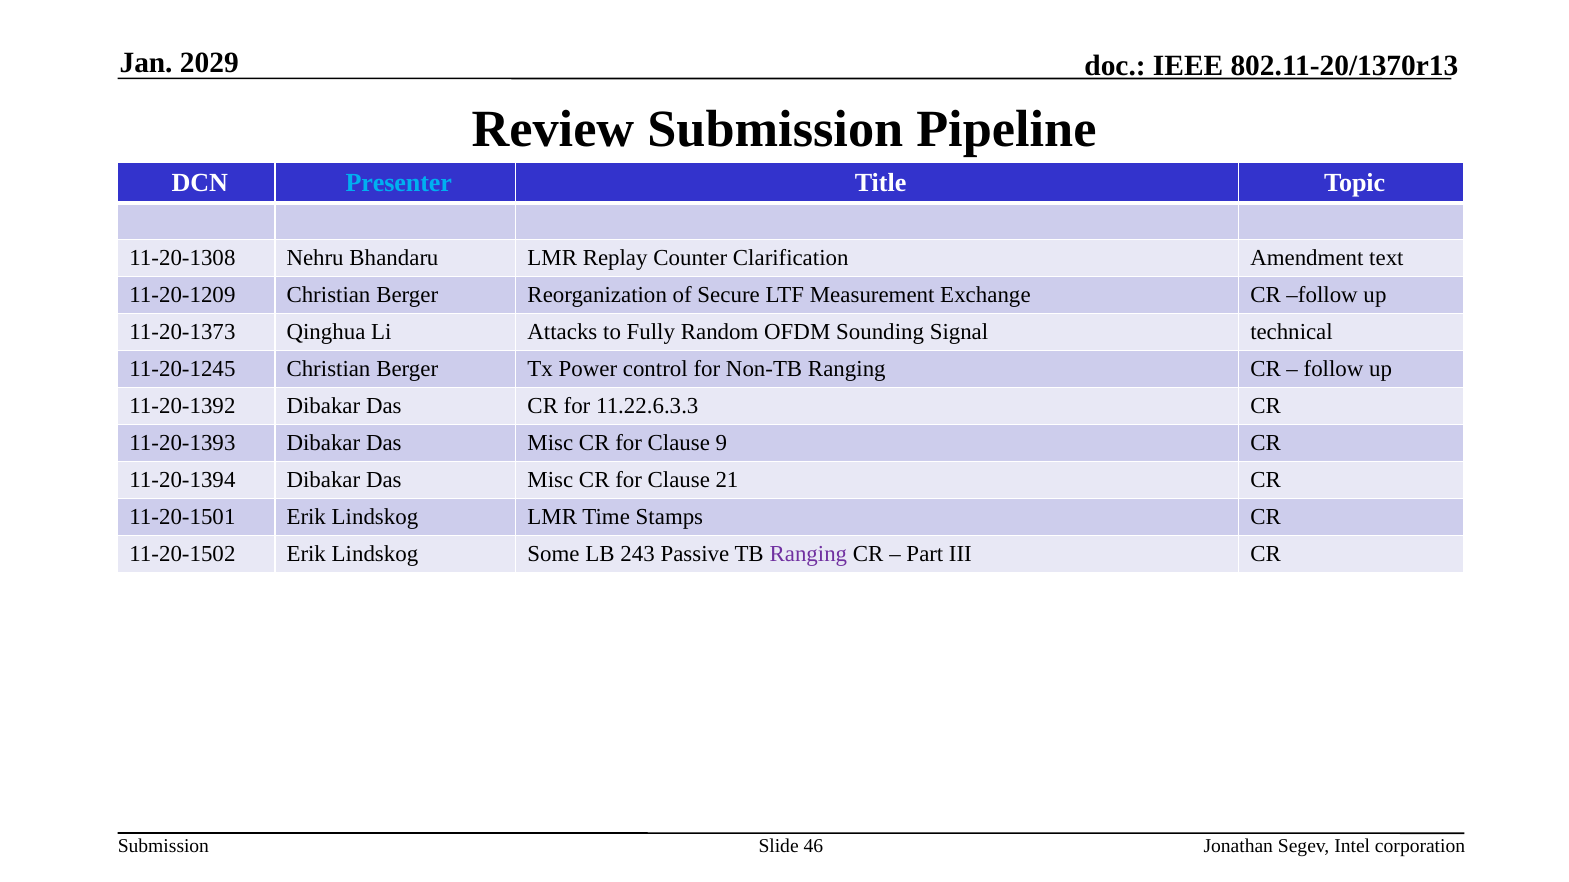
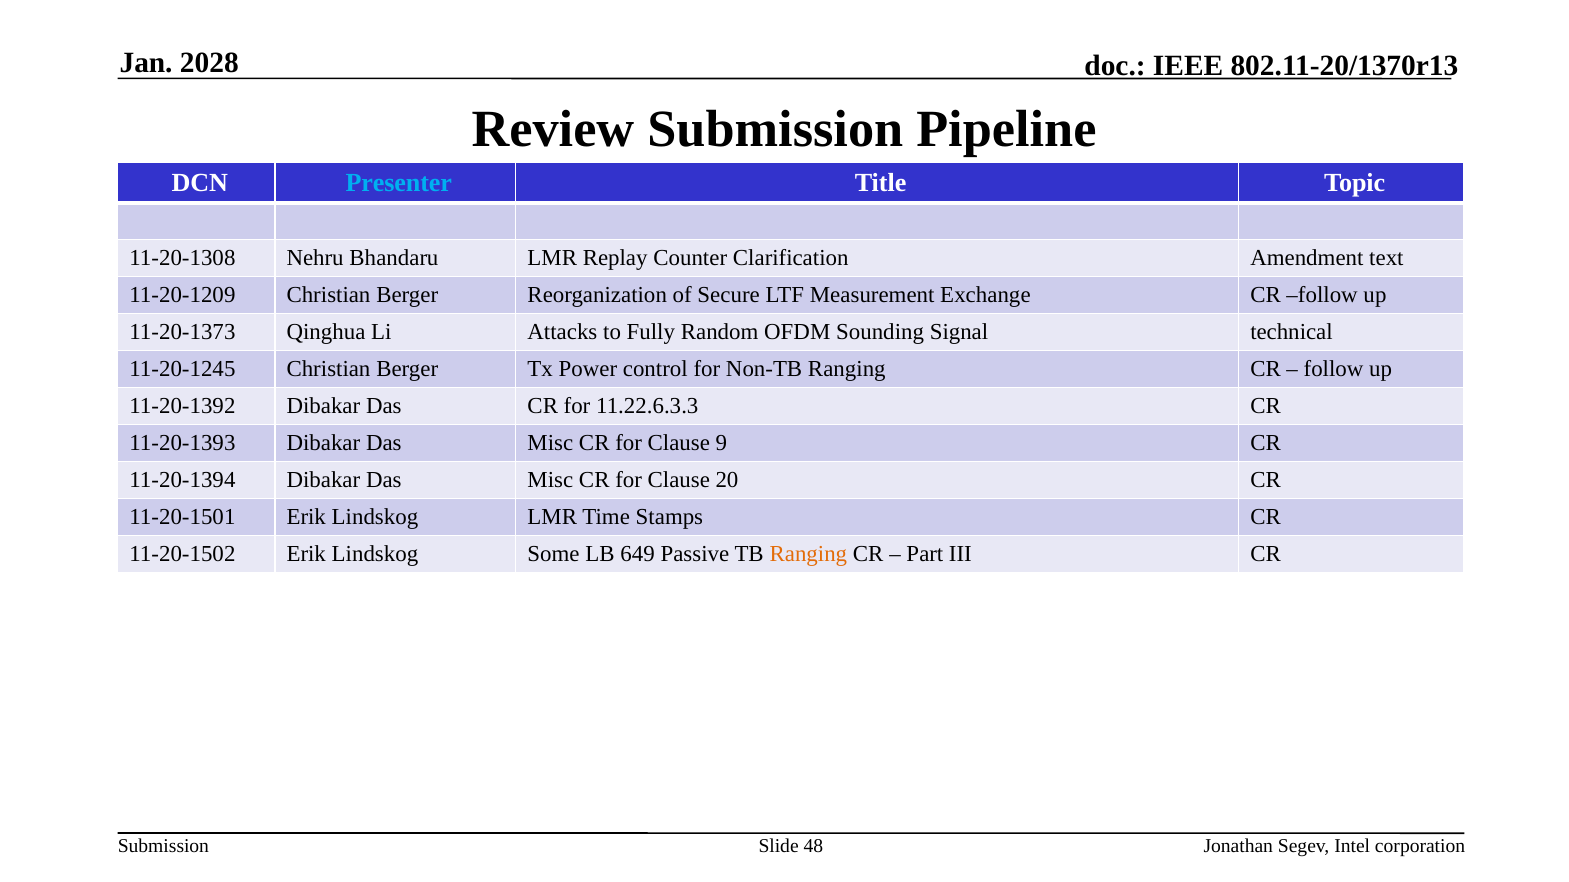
2029: 2029 -> 2028 (209, 62)
21: 21 -> 20 (727, 481)
243: 243 -> 649 (638, 555)
Ranging colour: purple -> orange (808, 555)
46: 46 -> 48 (813, 846)
